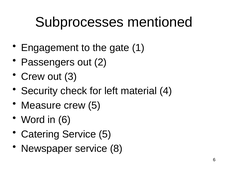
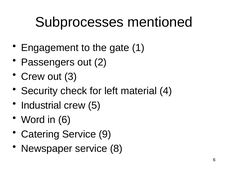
Measure: Measure -> Industrial (41, 105)
Service 5: 5 -> 9 (105, 134)
